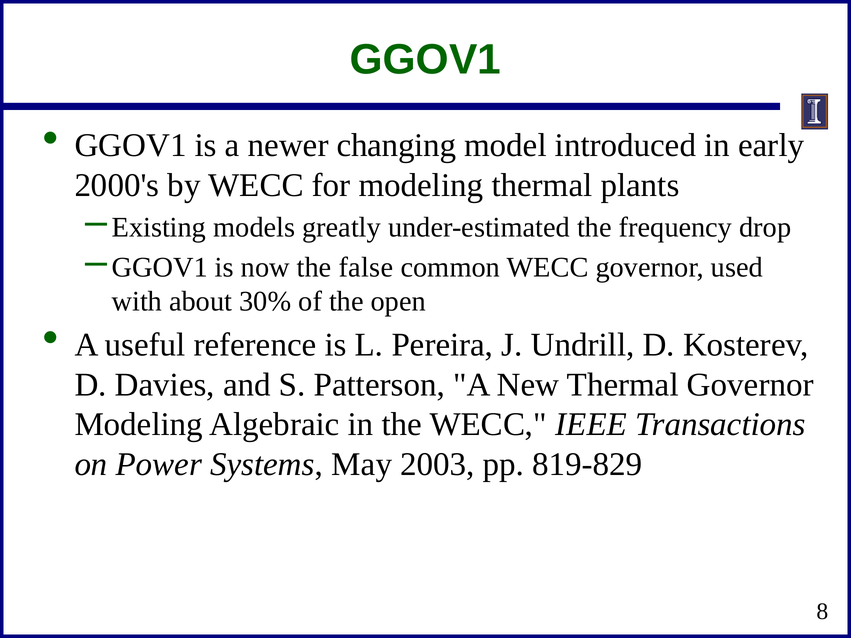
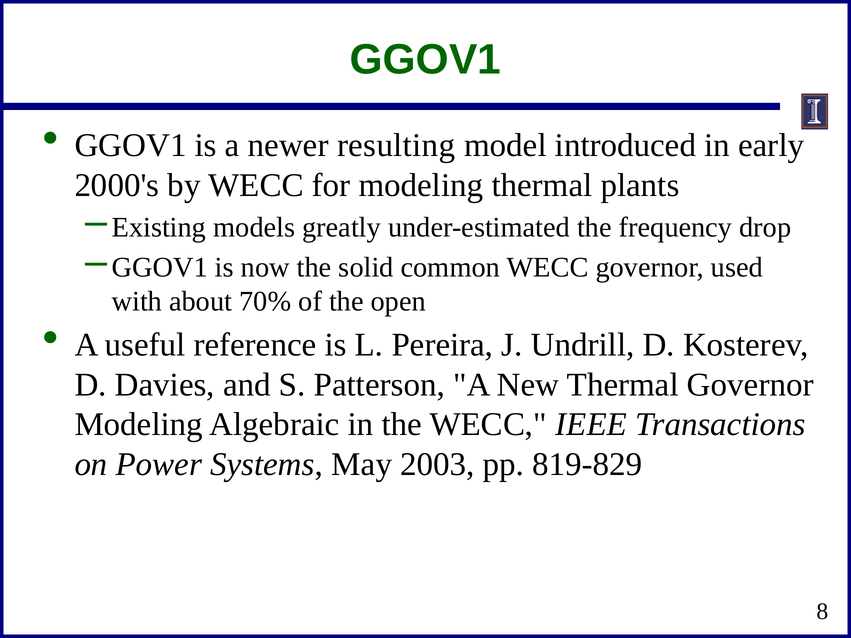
changing: changing -> resulting (396, 146)
false: false -> solid (366, 267)
30%: 30% -> 70% (265, 301)
